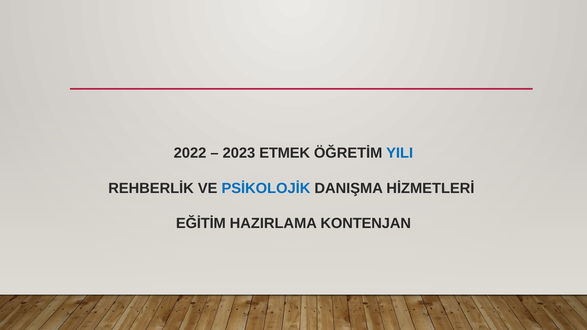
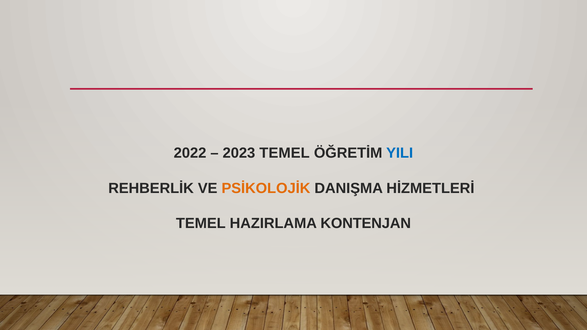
2023 ETMEK: ETMEK -> TEMEL (285, 153)
PSİKOLOJİK colour: blue -> orange (266, 188)
EĞİTİM: EĞİTİM -> TEMEL (201, 224)
